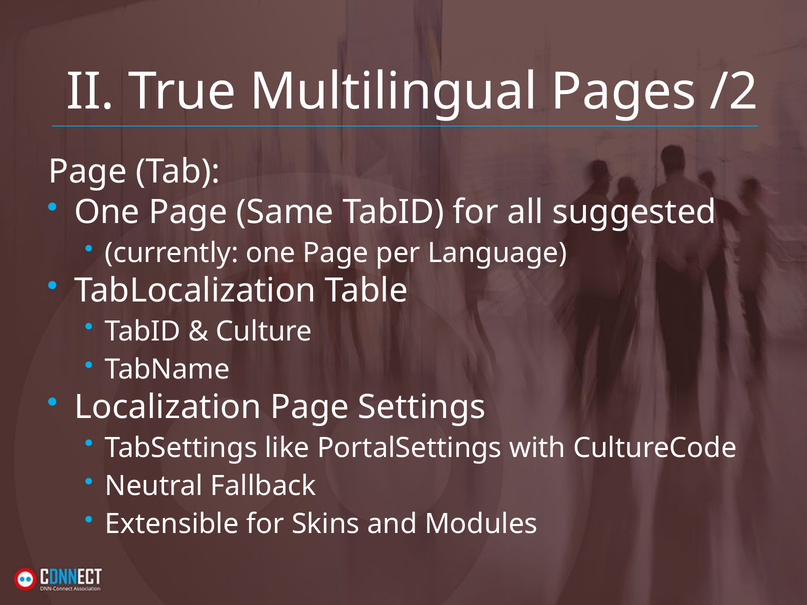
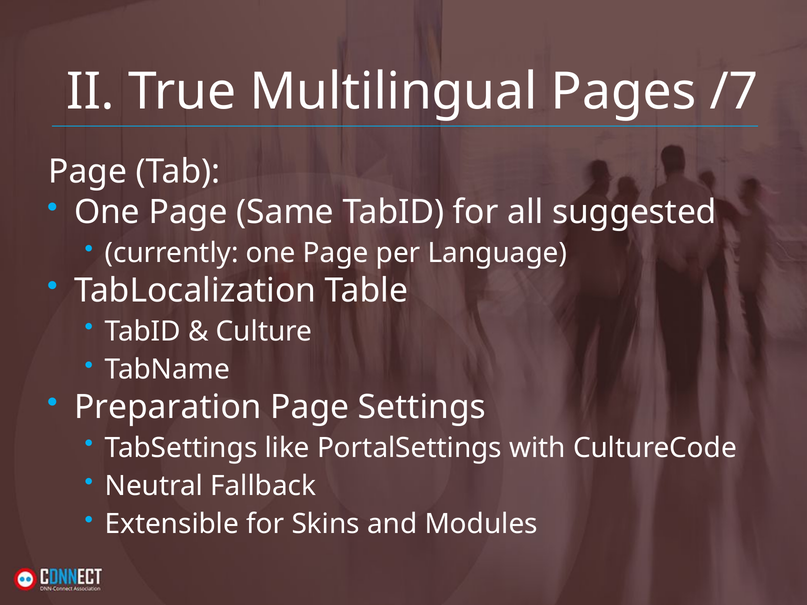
/2: /2 -> /7 (734, 92)
Localization: Localization -> Preparation (168, 407)
